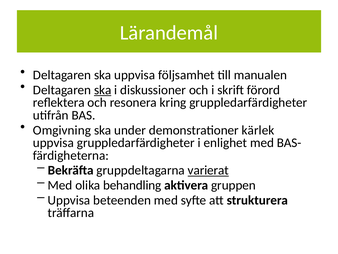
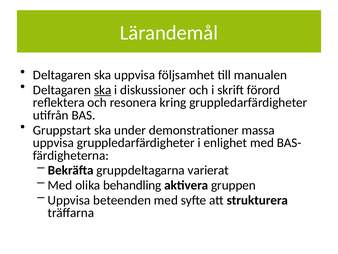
Omgivning: Omgivning -> Gruppstart (62, 130)
kärlek: kärlek -> massa (258, 130)
varierat underline: present -> none (208, 170)
